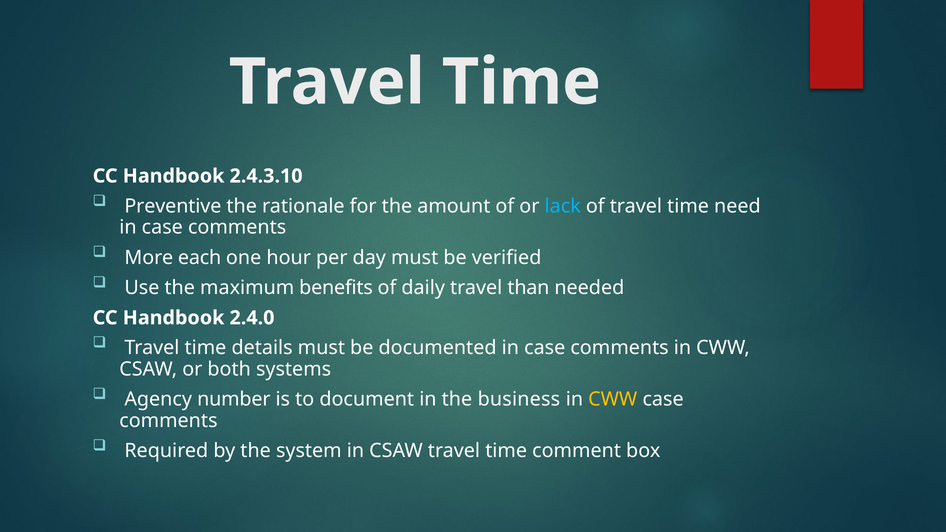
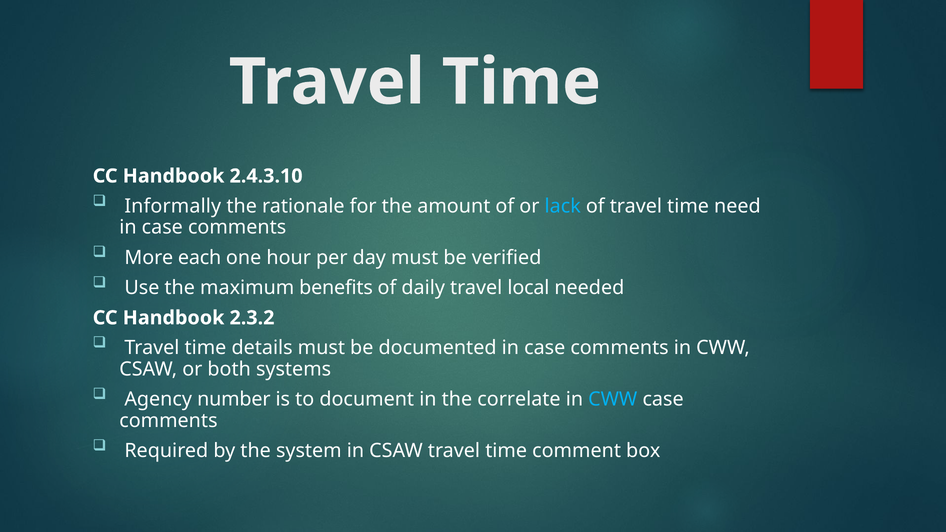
Preventive: Preventive -> Informally (173, 206)
than: than -> local (528, 288)
2.4.0: 2.4.0 -> 2.3.2 (252, 318)
business: business -> correlate (519, 399)
CWW colour: yellow -> light blue (613, 399)
